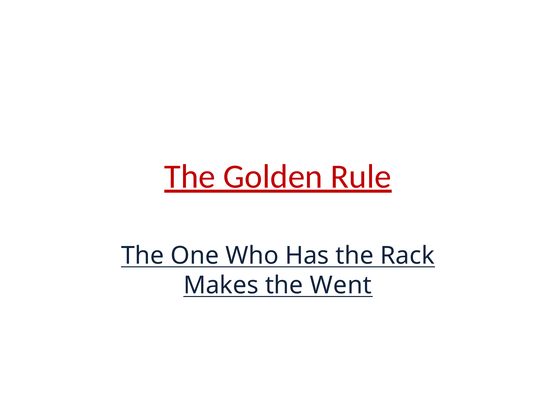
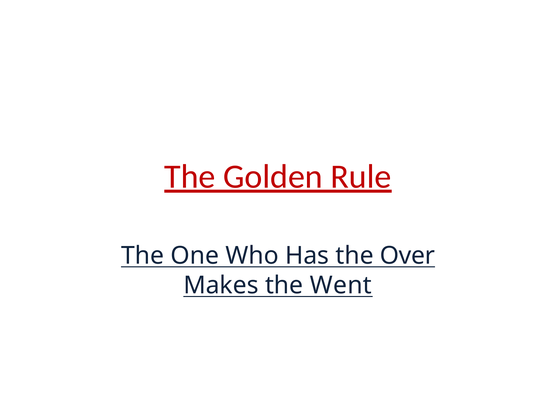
Rack: Rack -> Over (407, 256)
